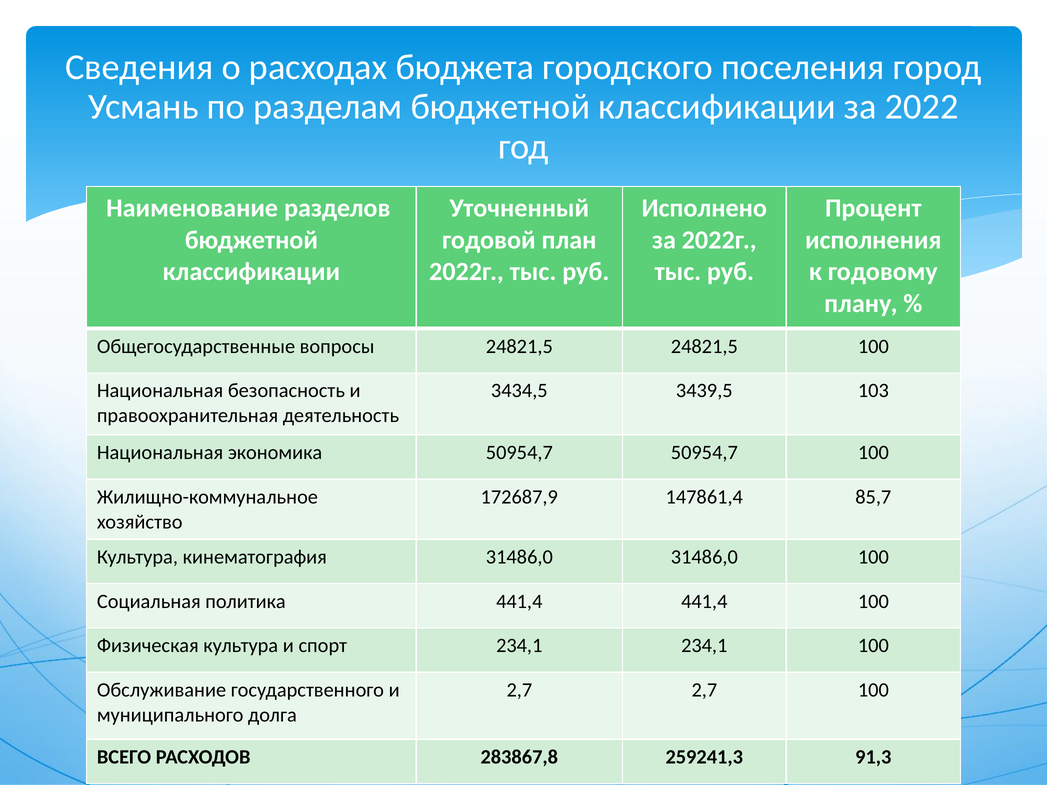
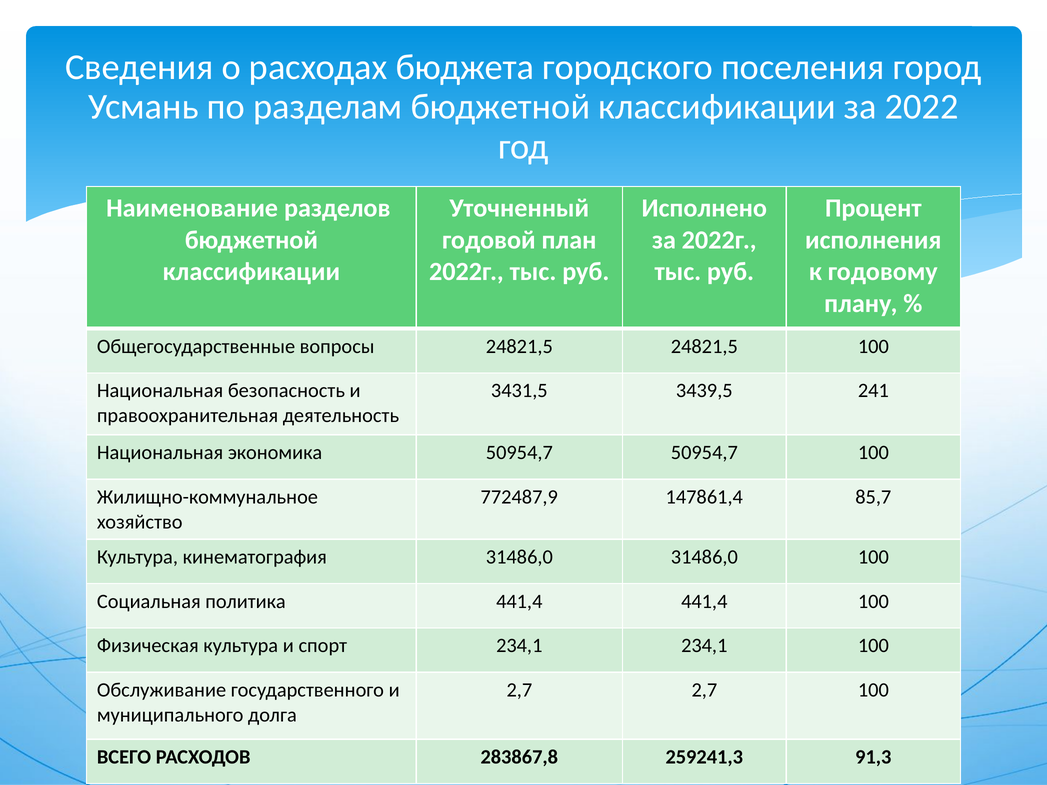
3434,5: 3434,5 -> 3431,5 (519, 391)
103: 103 -> 241 (873, 391)
172687,9: 172687,9 -> 772487,9 (519, 497)
